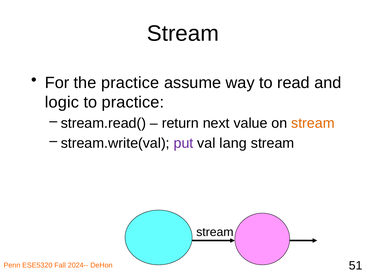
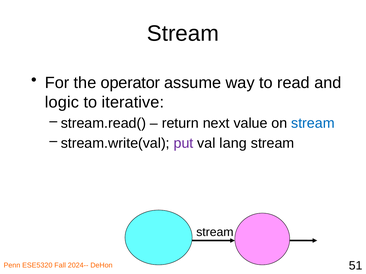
the practice: practice -> operator (130, 83)
to practice: practice -> iterative (133, 102)
stream colour: orange -> blue (313, 123)
